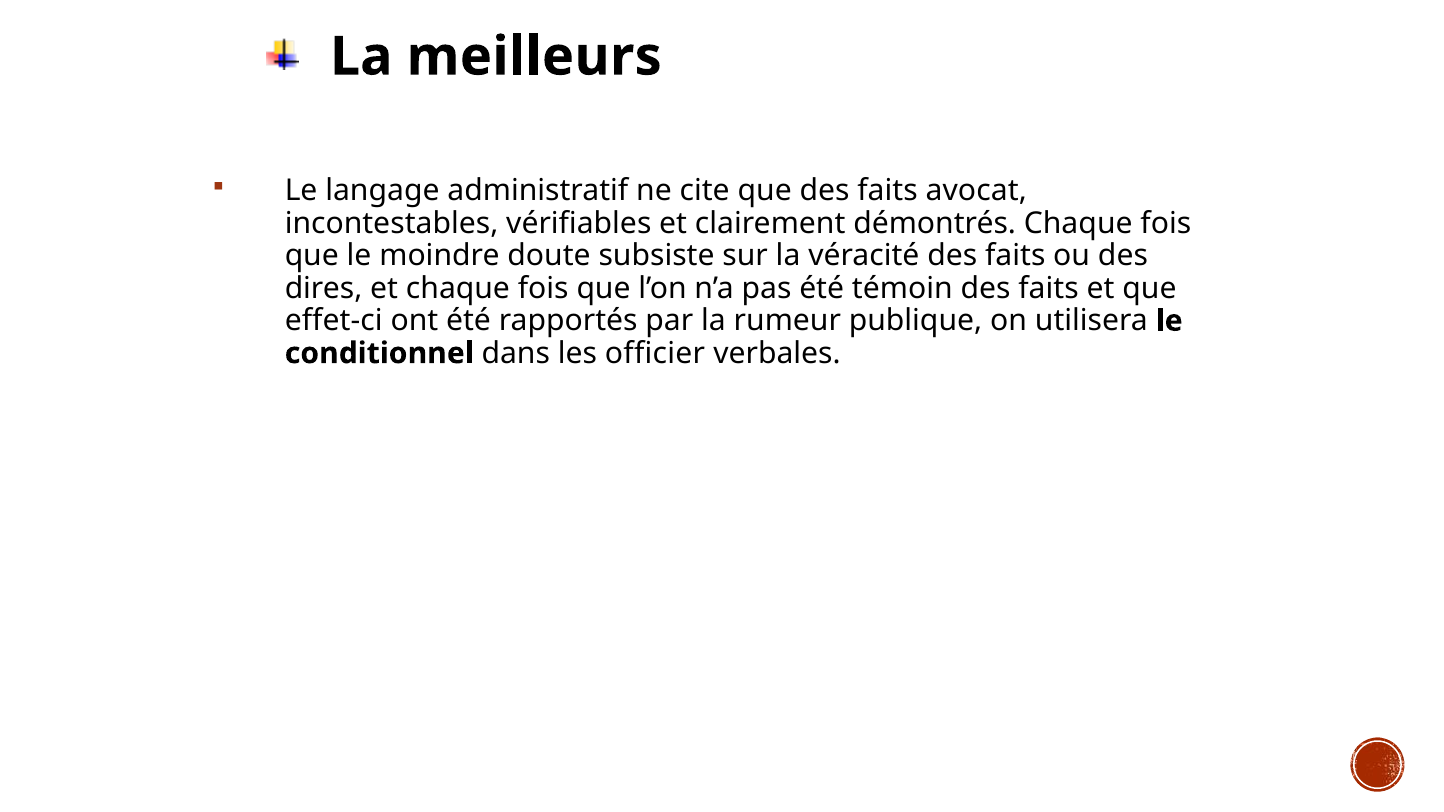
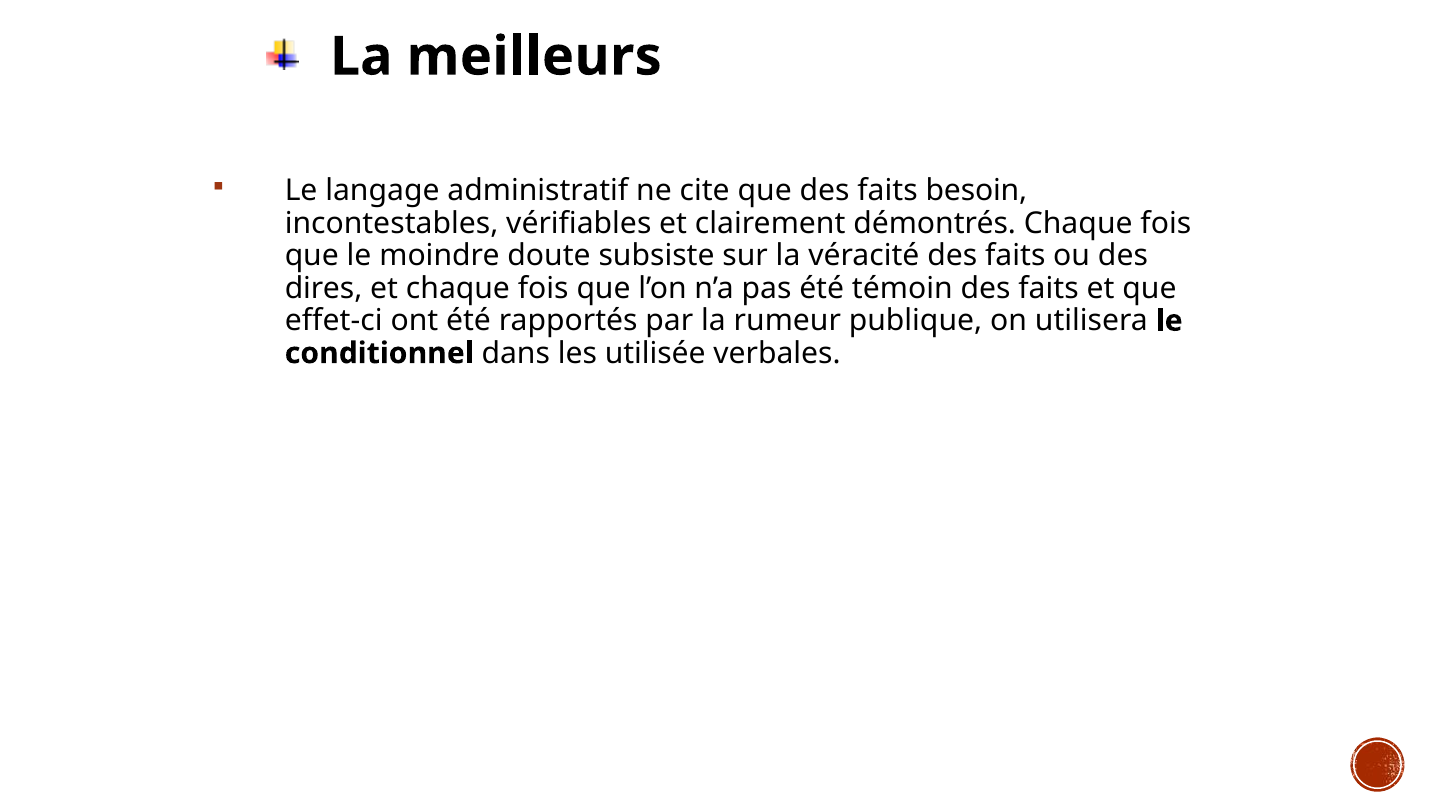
avocat: avocat -> besoin (976, 191)
officier: officier -> utilisée (655, 353)
